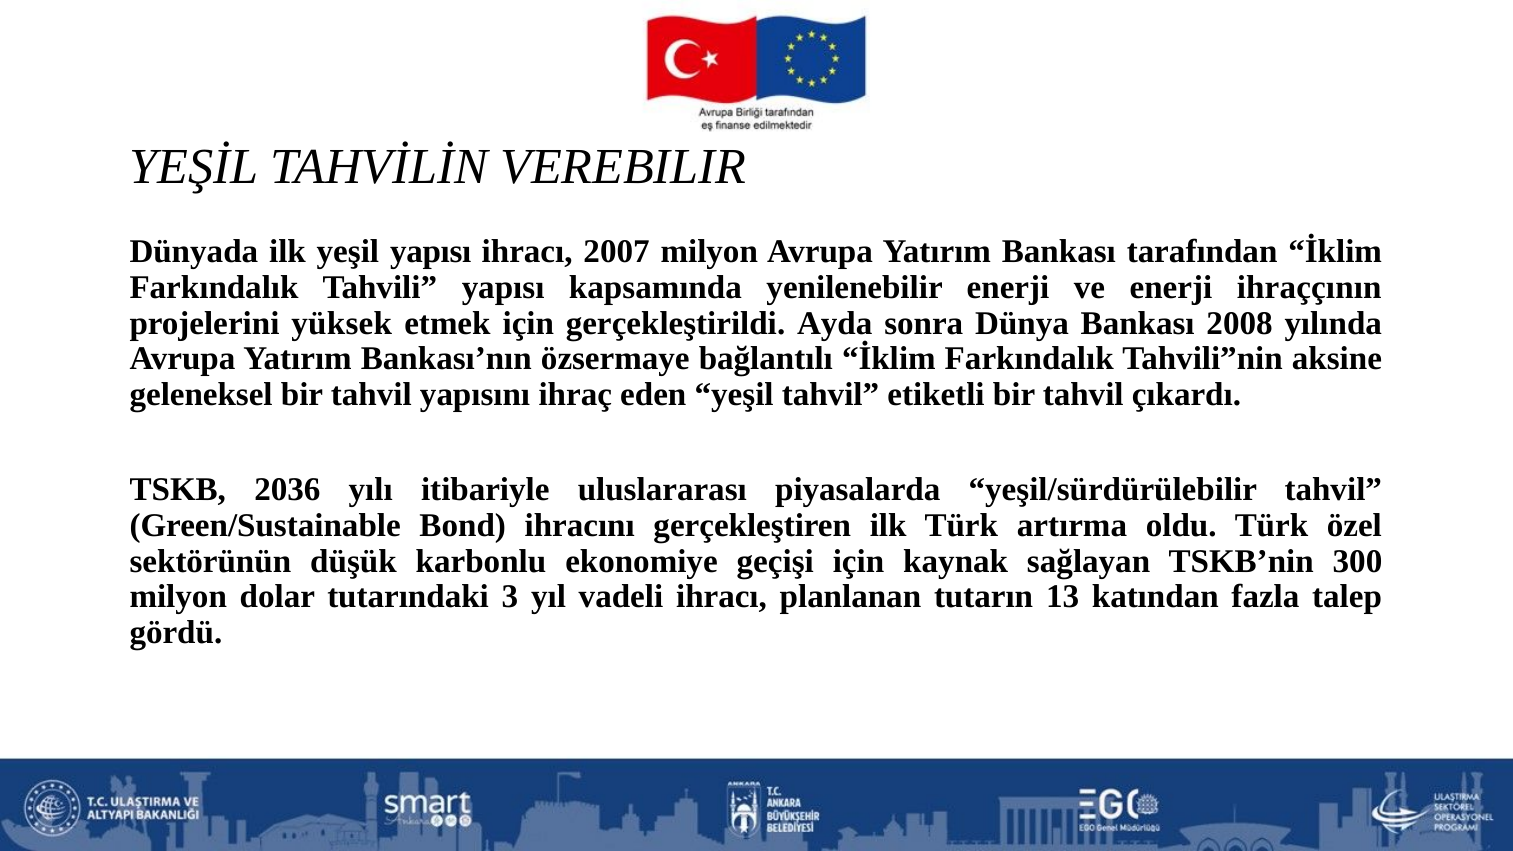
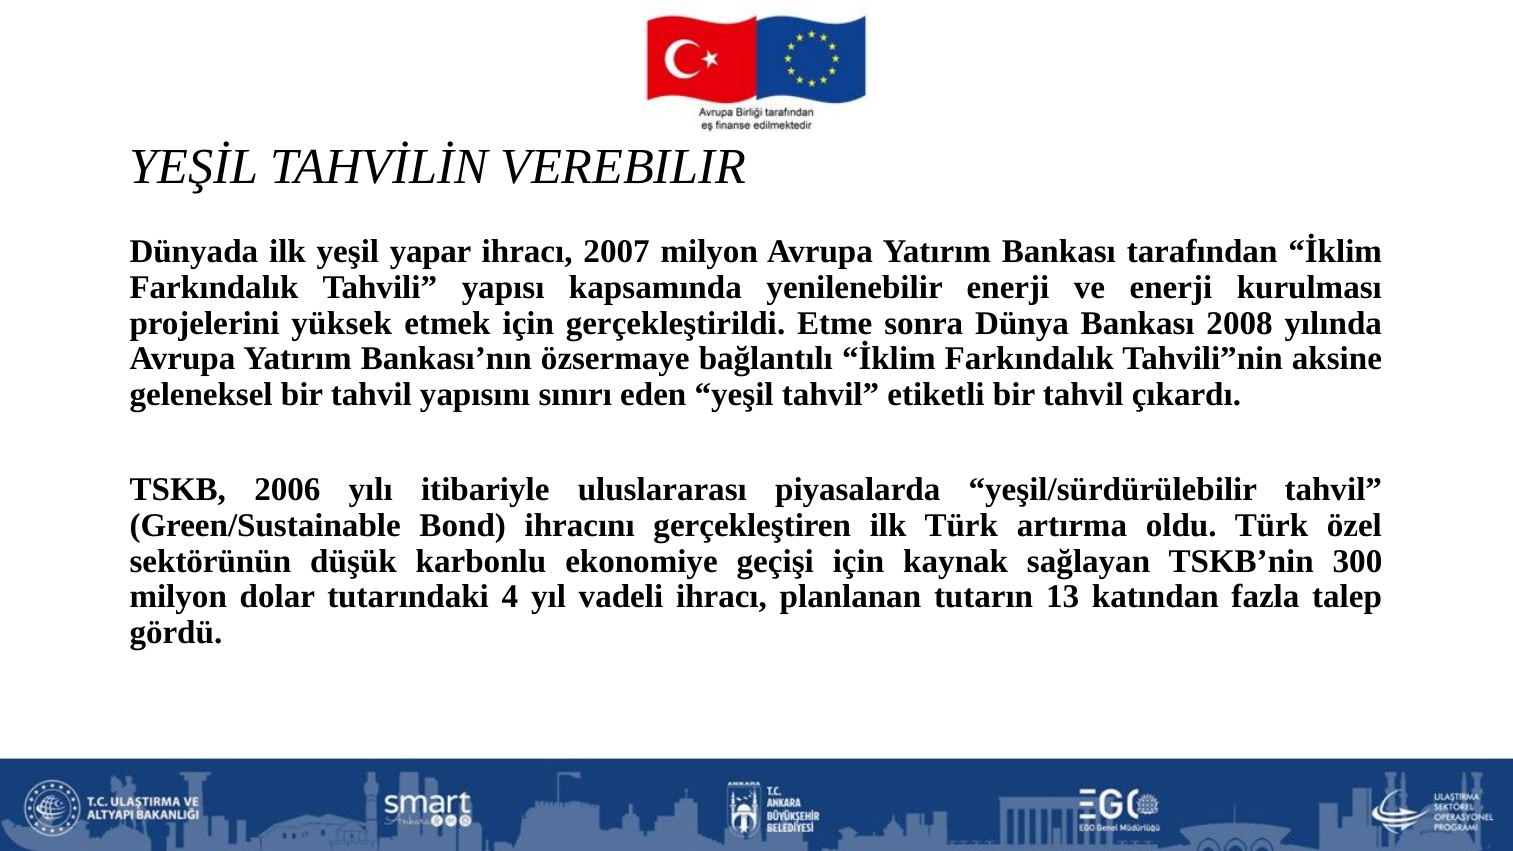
yeşil yapısı: yapısı -> yapar (431, 252)
ihraççının: ihraççının -> kurulması (1309, 287)
Ayda: Ayda -> Etme (835, 323)
ihraç: ihraç -> sınırı (575, 395)
2036: 2036 -> 2006 (287, 490)
3: 3 -> 4 (510, 597)
